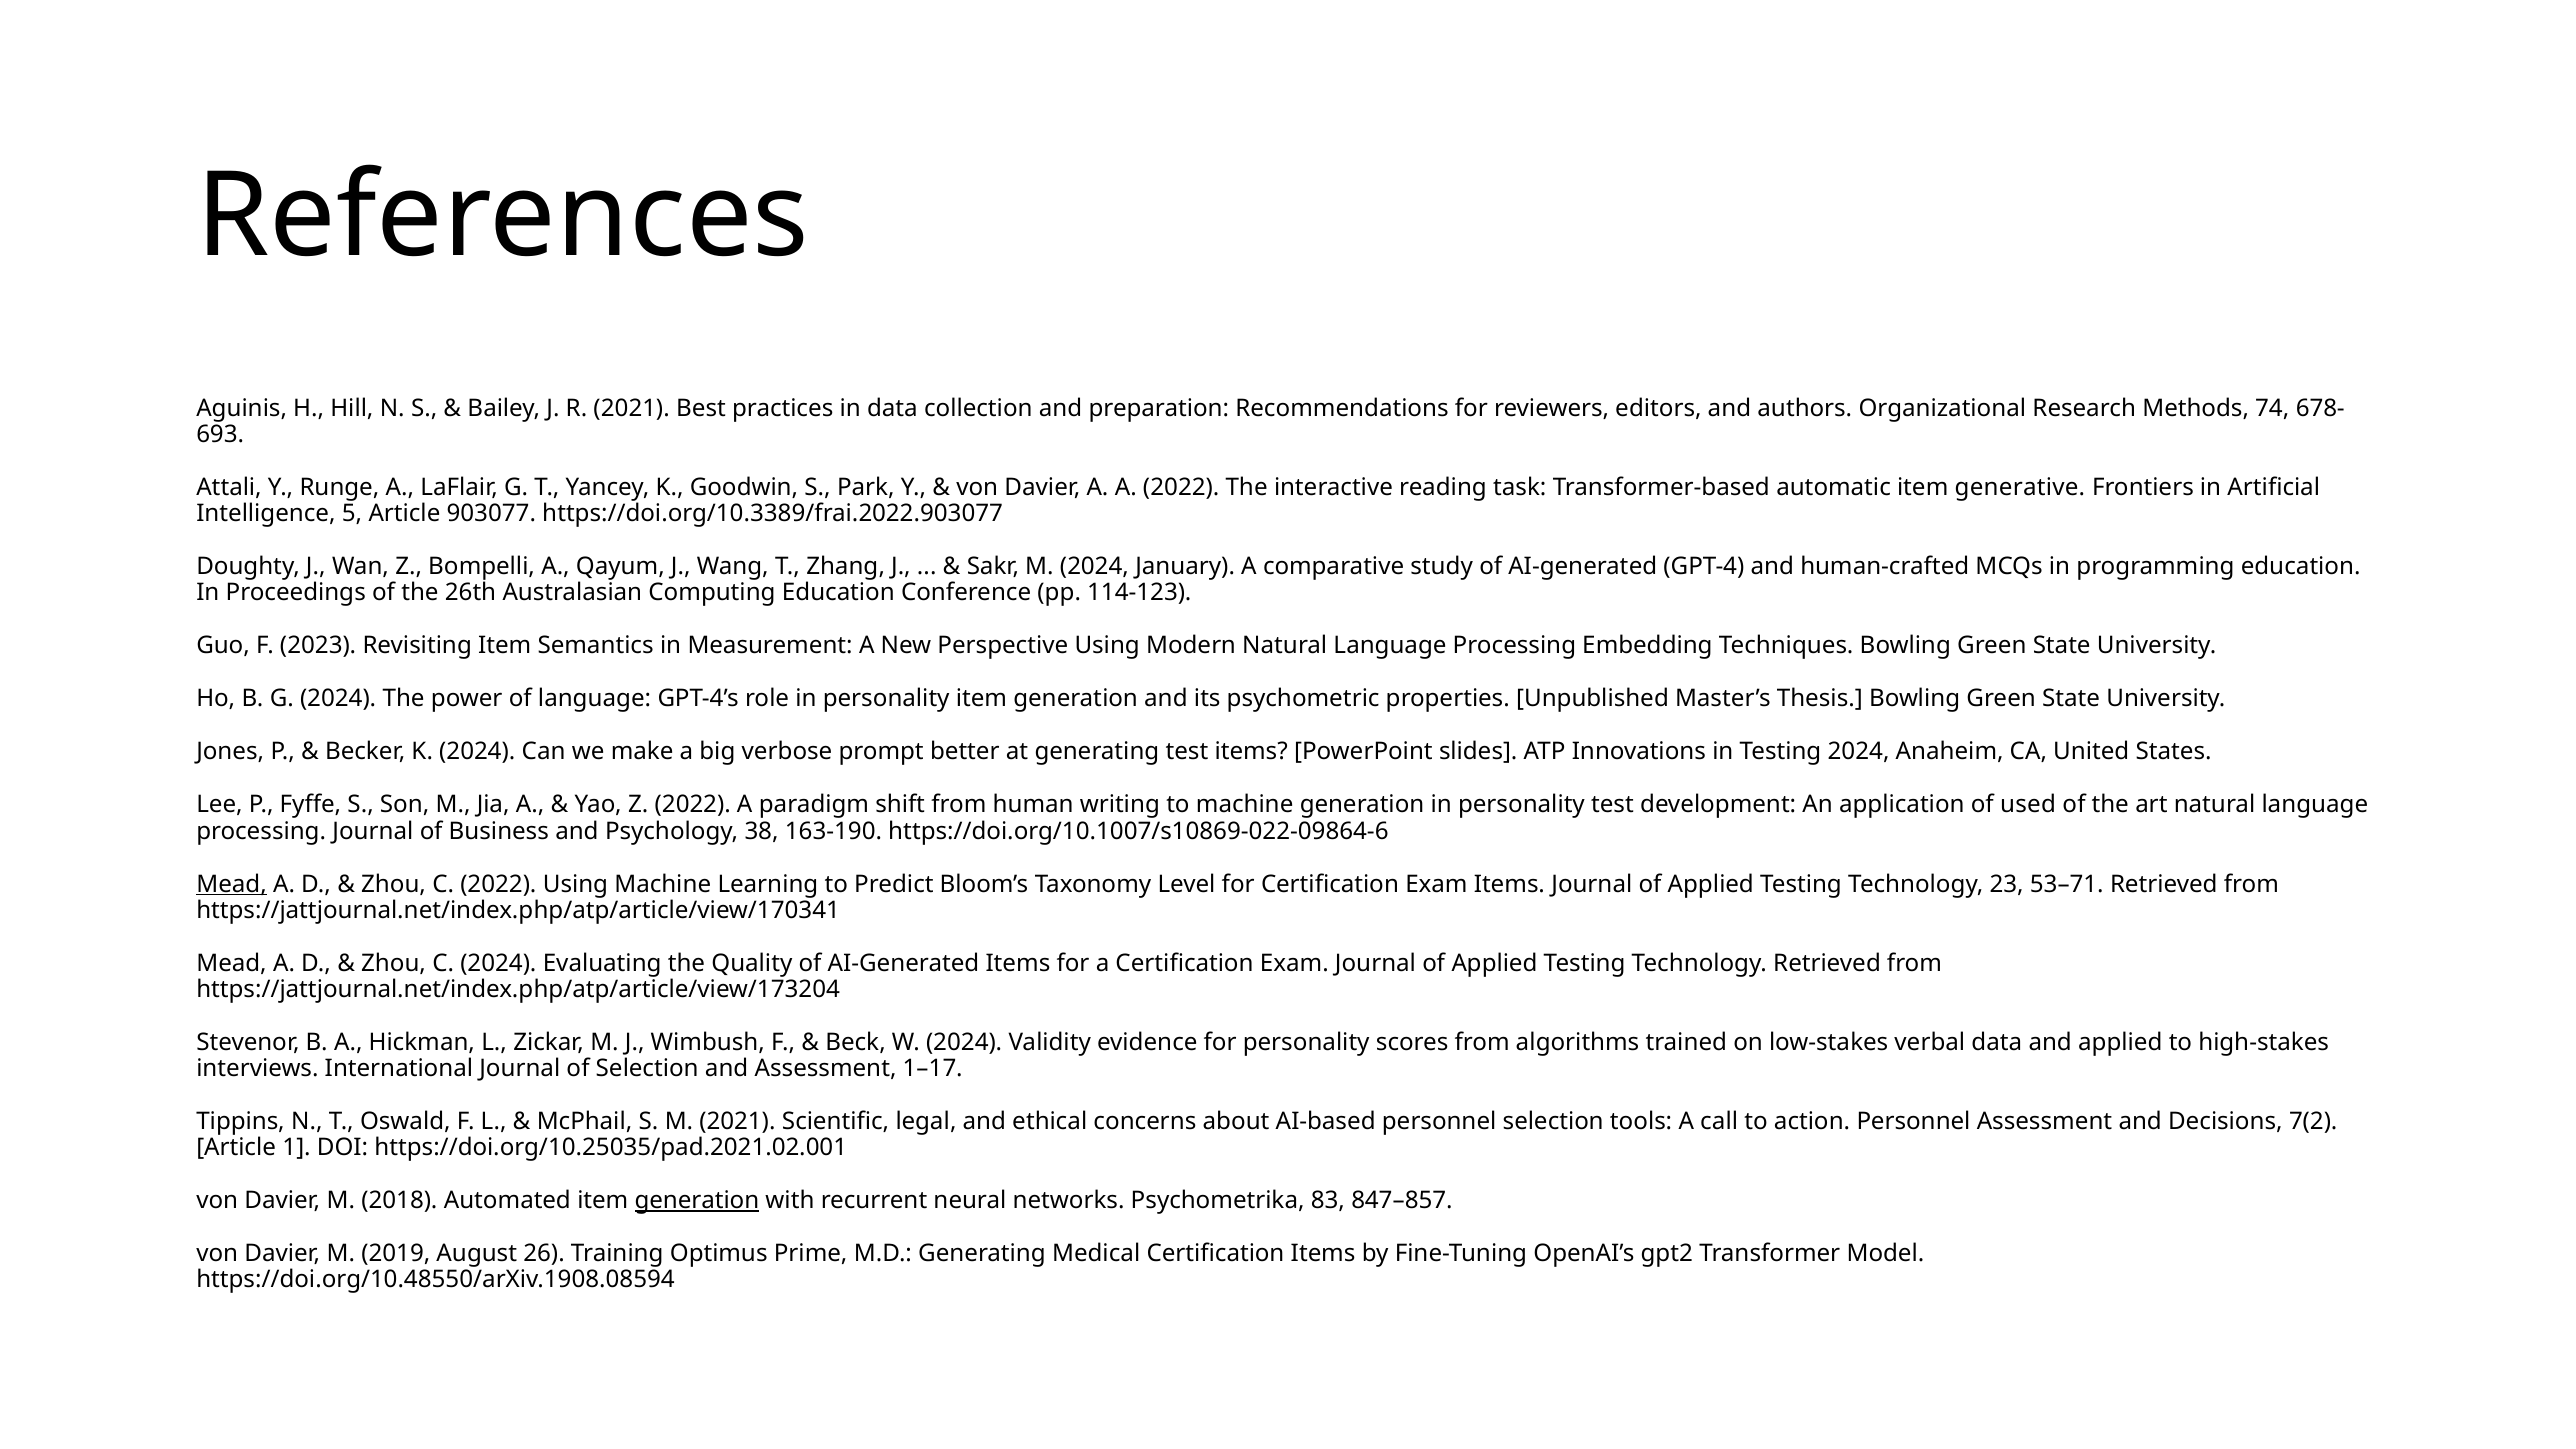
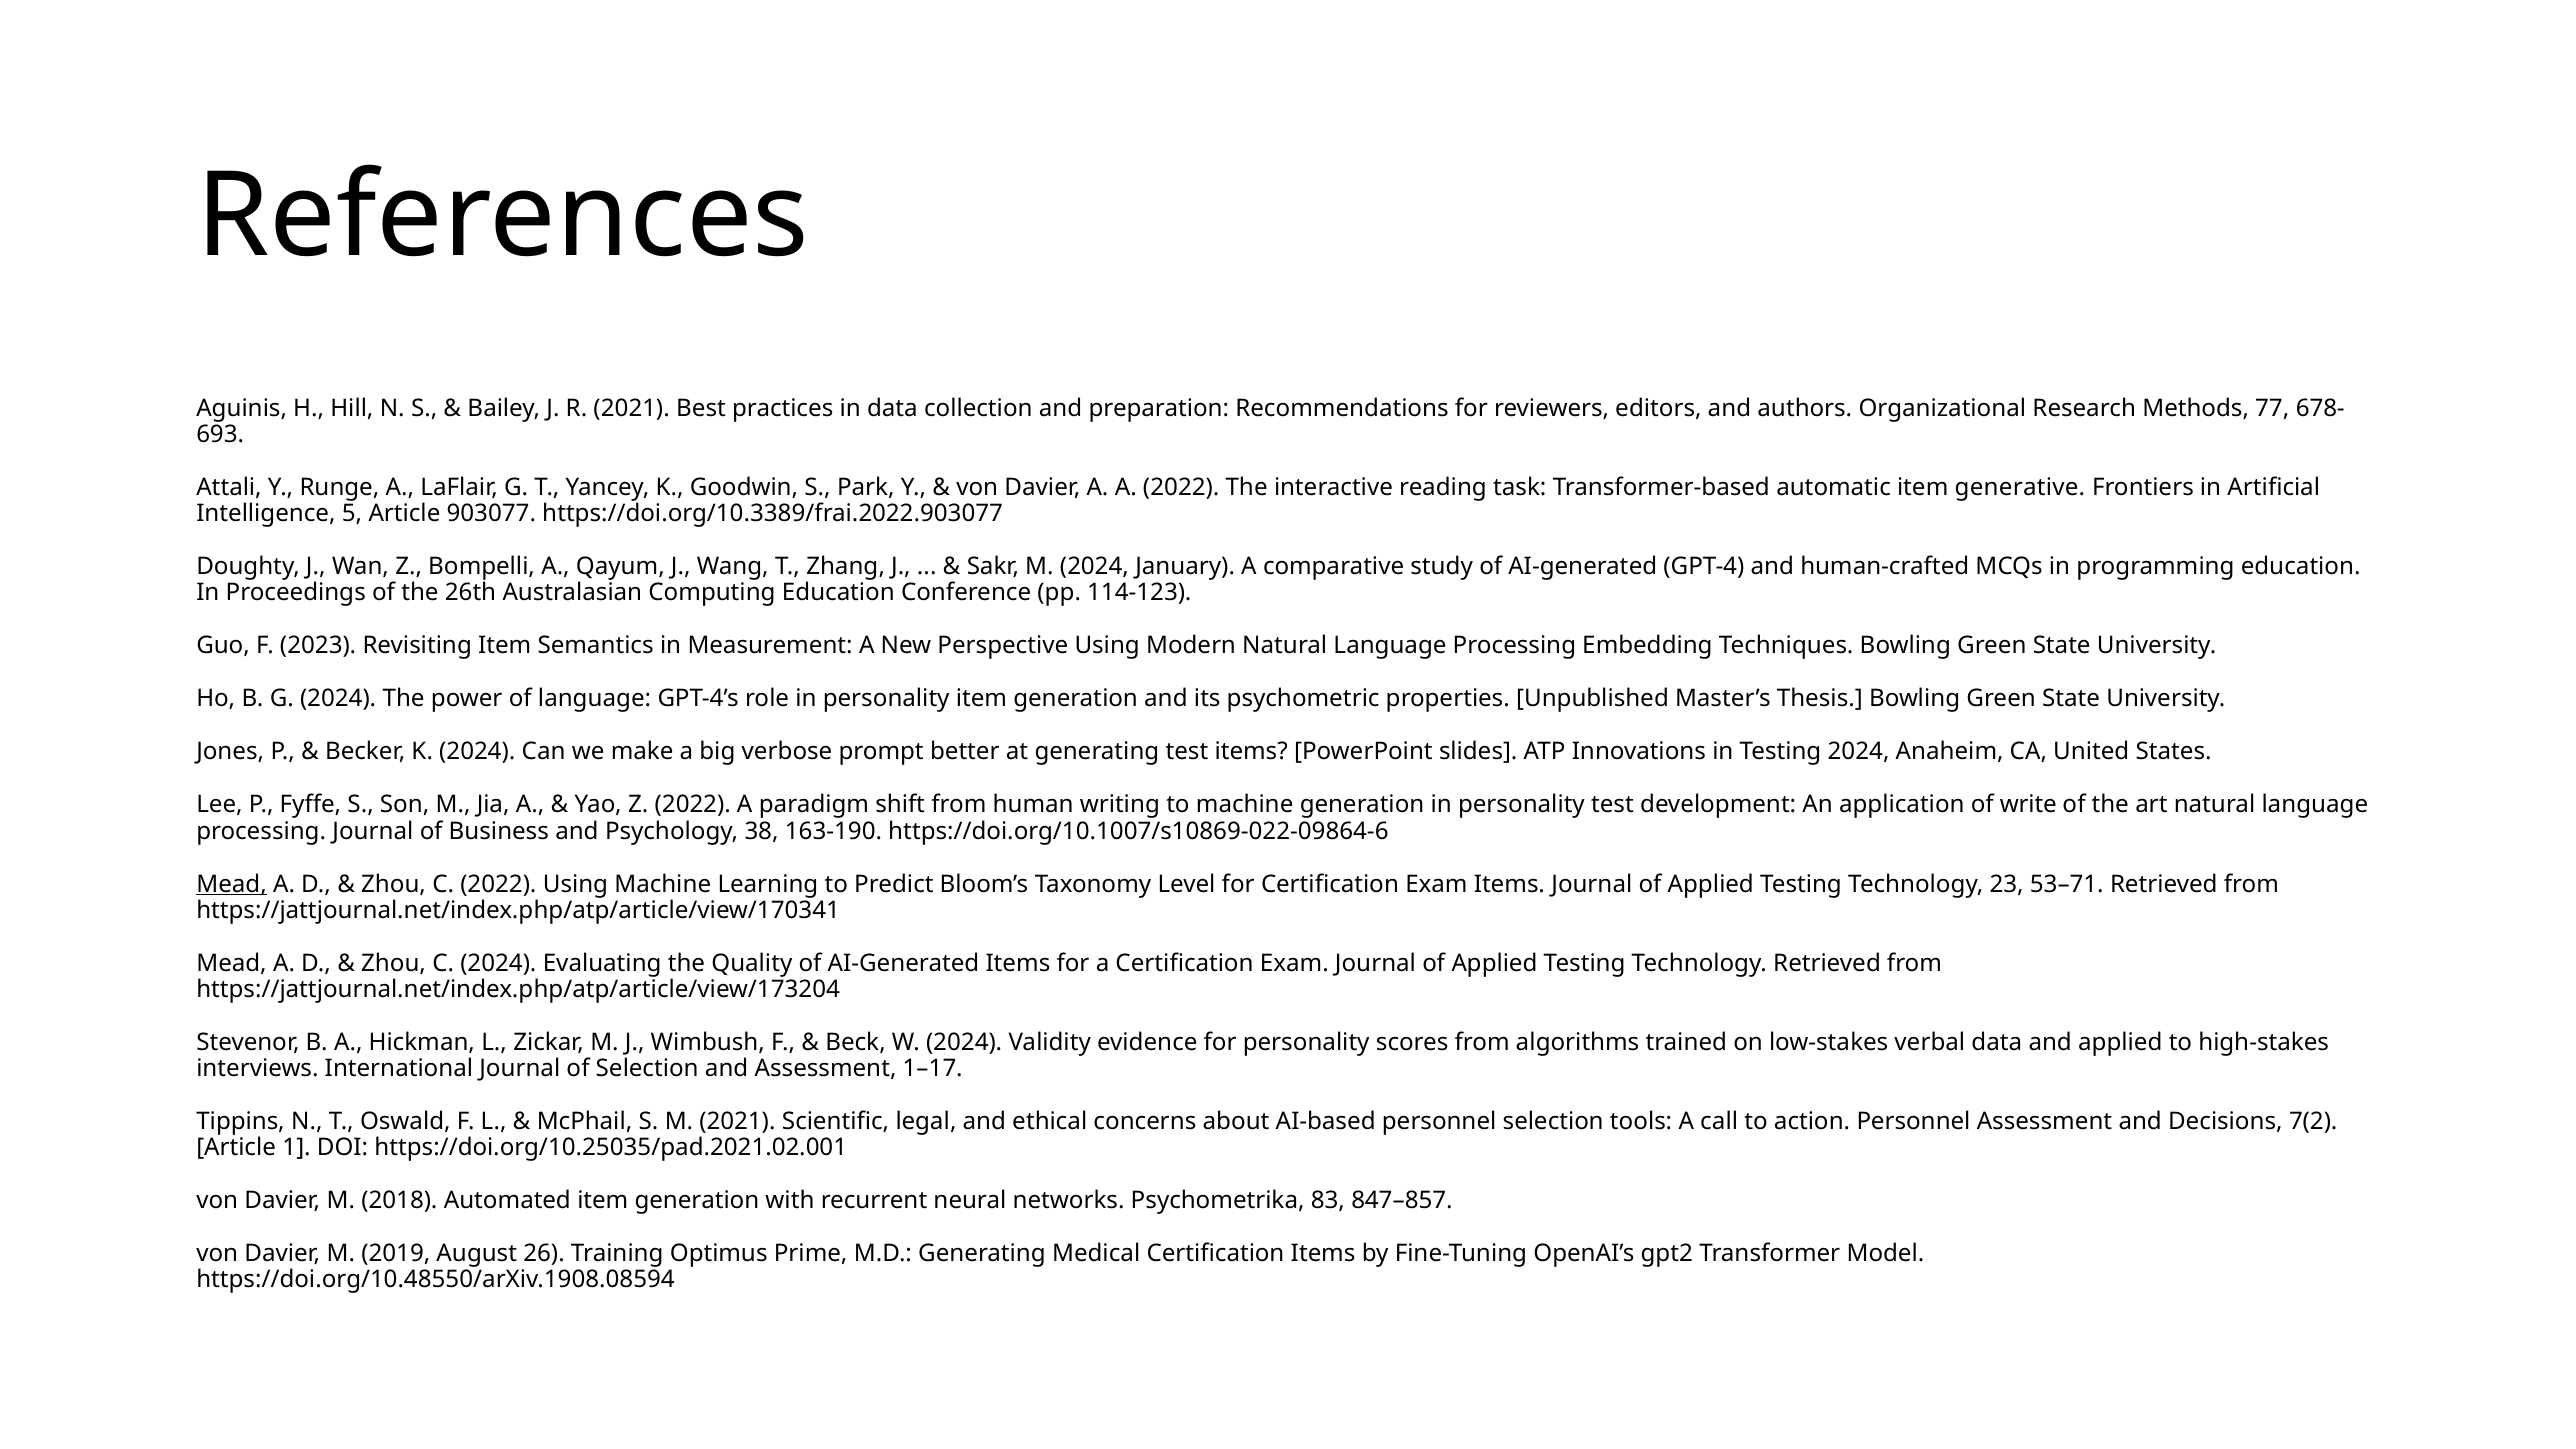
74: 74 -> 77 (2272, 408)
used: used -> write (2028, 805)
generation underline: present -> none (697, 1201)
